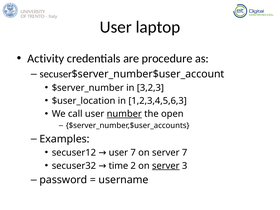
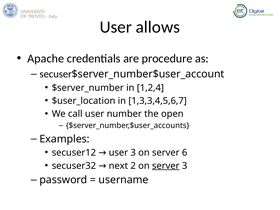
laptop: laptop -> allows (158, 27)
Activity: Activity -> Apache (46, 58)
3,2,3: 3,2,3 -> 1,2,4 (150, 88)
1,2,3,4,5,6,3: 1,2,3,4,5,6,3 -> 1,3,3,4,5,6,7 (158, 101)
number underline: present -> none (124, 114)
user 7: 7 -> 3 (133, 153)
server 7: 7 -> 6 (185, 153)
time: time -> next (118, 166)
